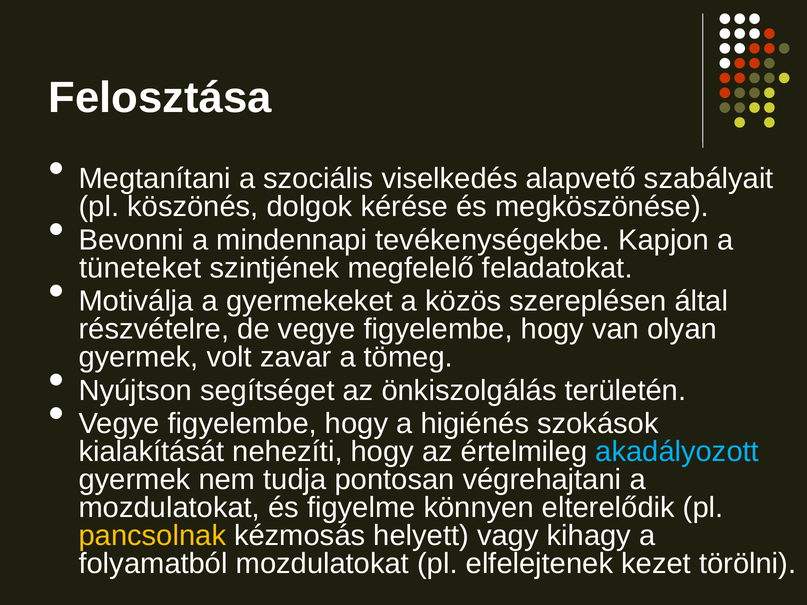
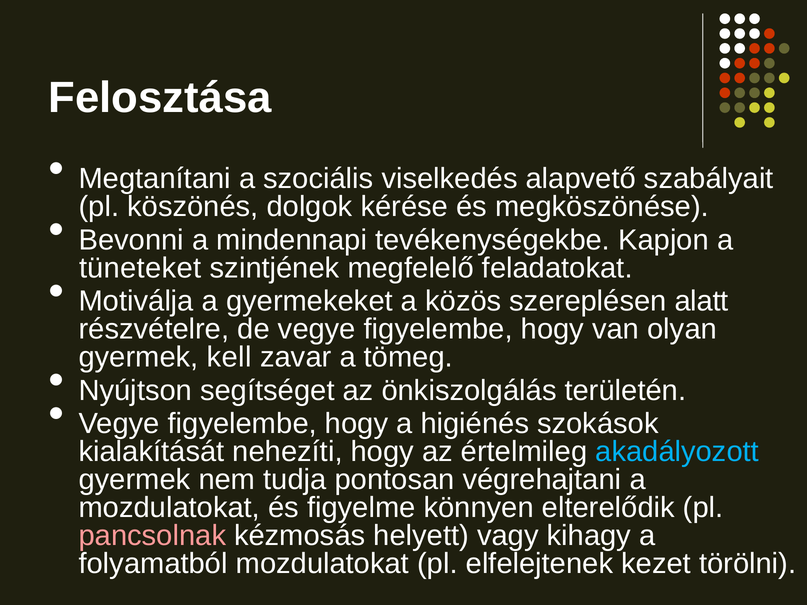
által: által -> alatt (702, 301)
volt: volt -> kell (229, 357)
pancsolnak colour: yellow -> pink (152, 536)
